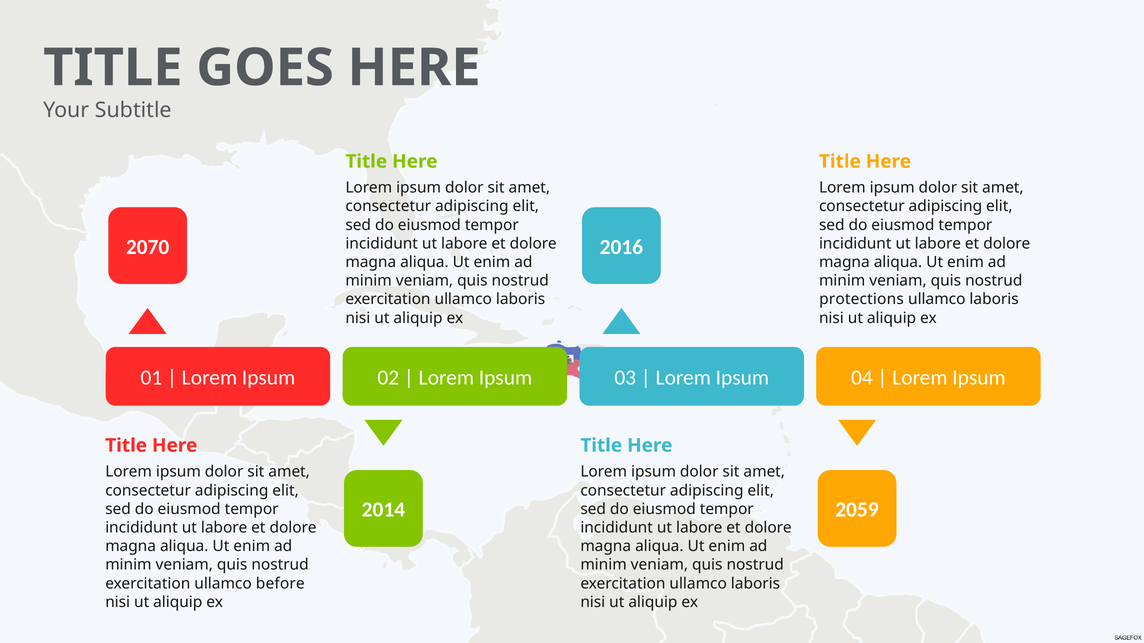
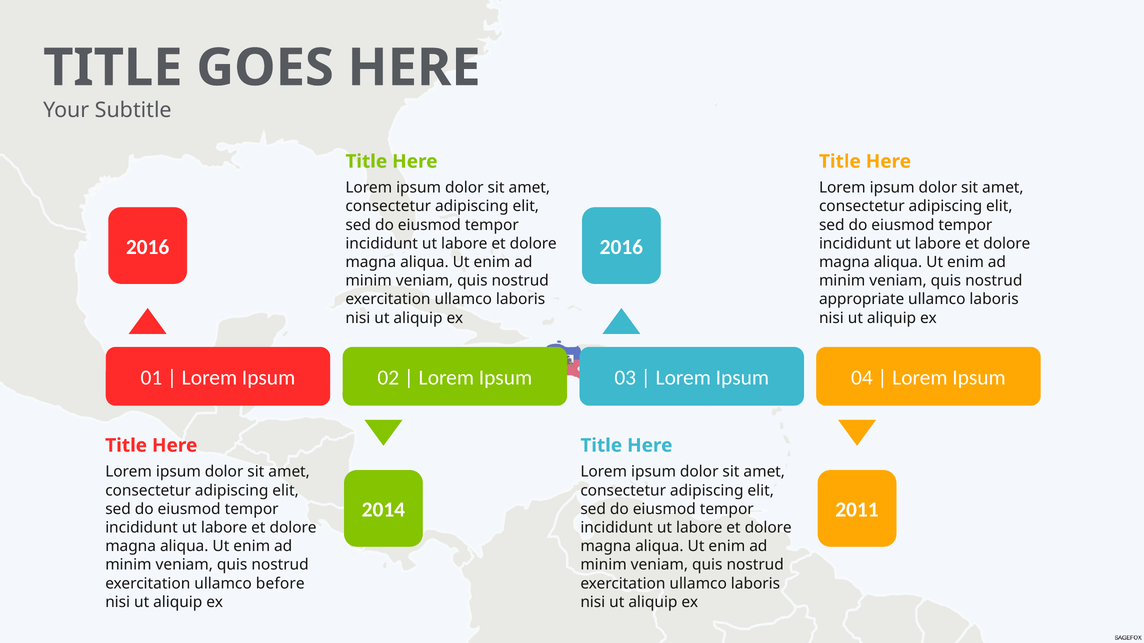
2070: 2070 -> 2016 (148, 247)
protections: protections -> appropriate (862, 300)
2059: 2059 -> 2011 (857, 510)
